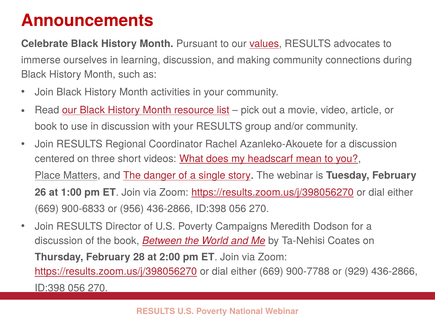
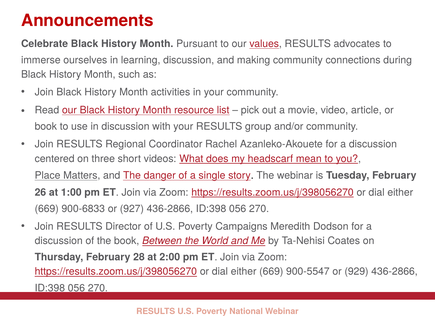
956: 956 -> 927 (132, 208)
900-7788: 900-7788 -> 900-5547 (308, 271)
